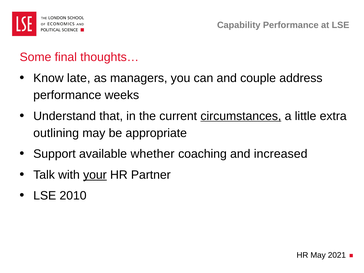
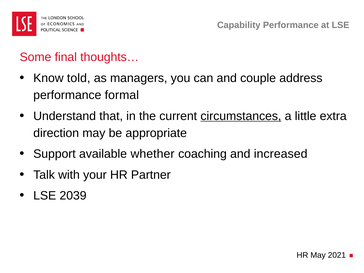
late: late -> told (79, 78)
weeks: weeks -> formal (122, 95)
outlining: outlining -> direction (56, 133)
your underline: present -> none (95, 175)
2010: 2010 -> 2039 (73, 196)
